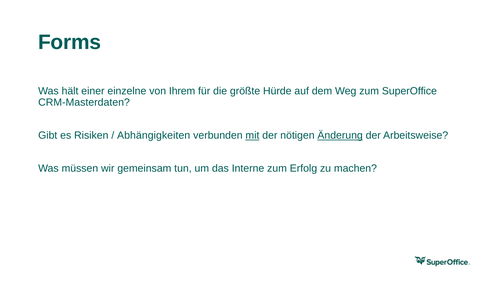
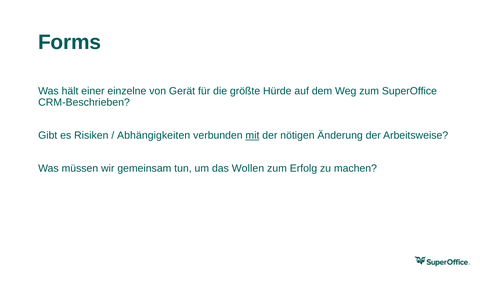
Ihrem: Ihrem -> Gerät (182, 91)
CRM-Masterdaten: CRM-Masterdaten -> CRM-Beschrieben (84, 102)
Änderung underline: present -> none (340, 135)
Interne: Interne -> Wollen (248, 168)
